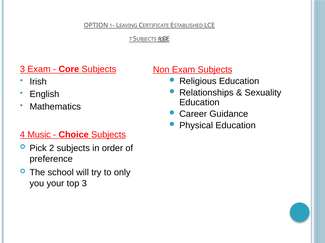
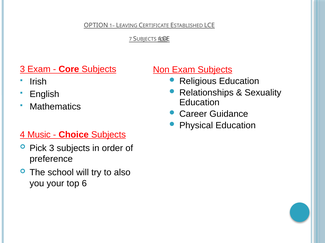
Pick 2: 2 -> 3 (52, 149)
only: only -> also (122, 173)
top 3: 3 -> 6 (84, 184)
